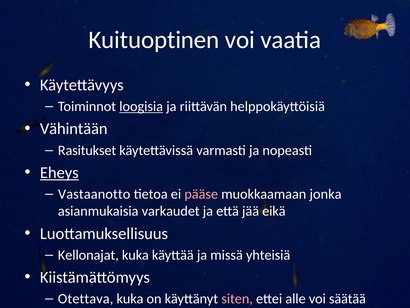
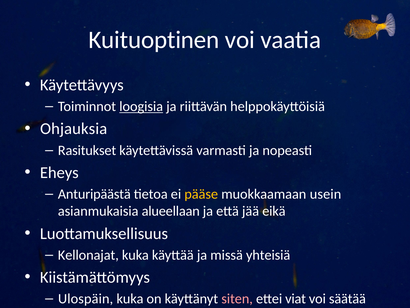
Vähintään: Vähintään -> Ohjauksia (74, 129)
Eheys underline: present -> none (59, 172)
Vastaanotto: Vastaanotto -> Anturipäästä (94, 194)
pääse colour: pink -> yellow (201, 194)
jonka: jonka -> usein (326, 194)
varkaudet: varkaudet -> alueellaan (171, 211)
Otettava: Otettava -> Ulospäin (86, 298)
alle: alle -> viat (296, 298)
